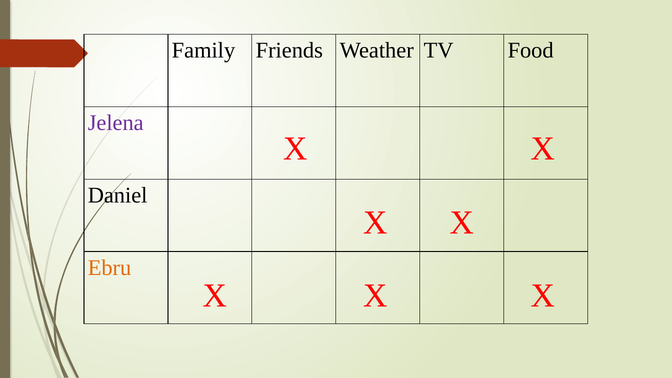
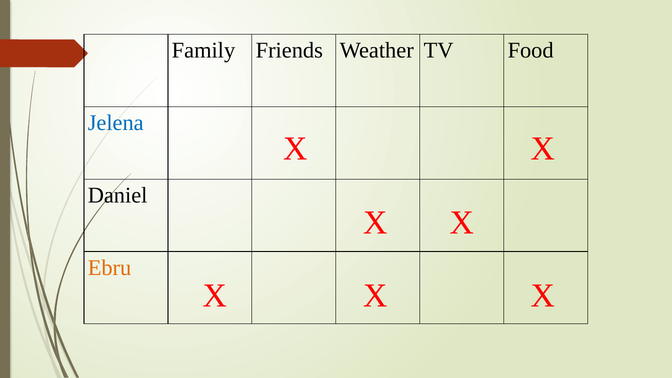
Jelena colour: purple -> blue (116, 123)
